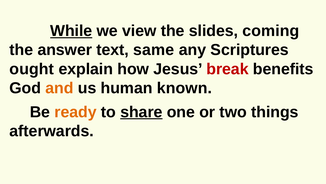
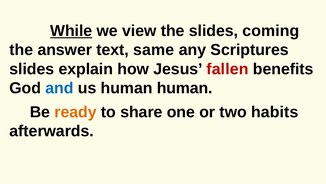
ought: ought -> slides (32, 69)
break: break -> fallen (227, 69)
and colour: orange -> blue (59, 88)
human known: known -> human (185, 88)
share underline: present -> none (141, 112)
things: things -> habits (275, 112)
